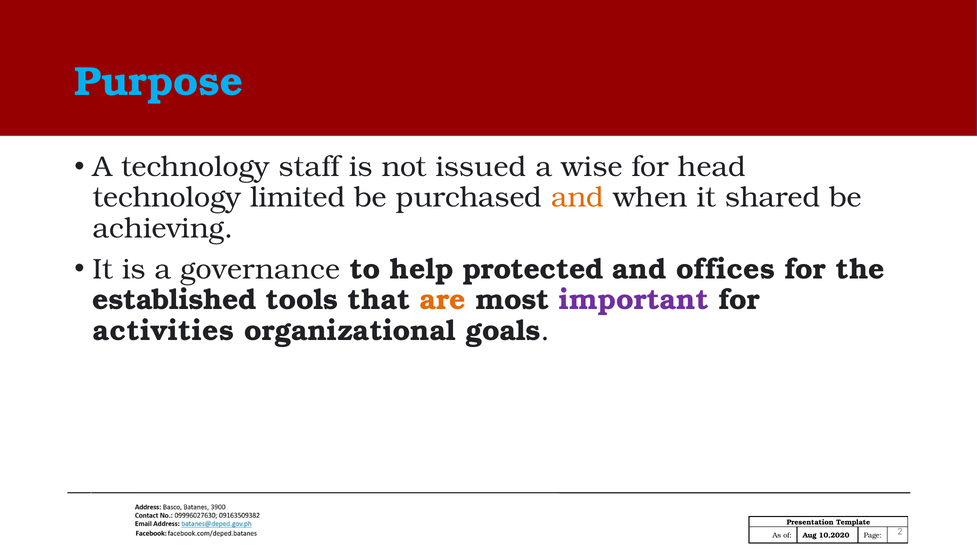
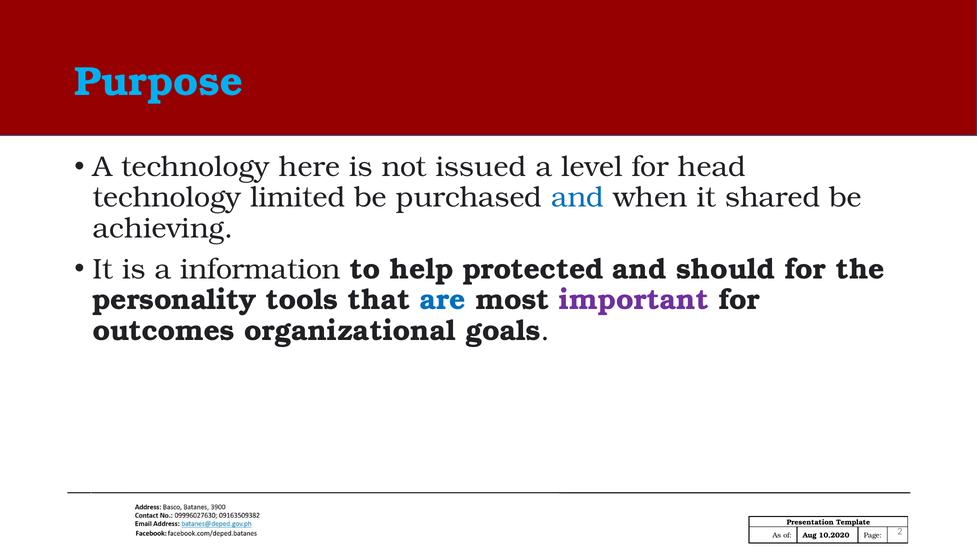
staff: staff -> here (309, 167)
wise: wise -> level (592, 167)
and colour: orange -> blue (578, 198)
governance: governance -> information (260, 269)
offices: offices -> should (726, 269)
established: established -> personality (175, 300)
are colour: orange -> blue (443, 300)
activities: activities -> outcomes (164, 331)
